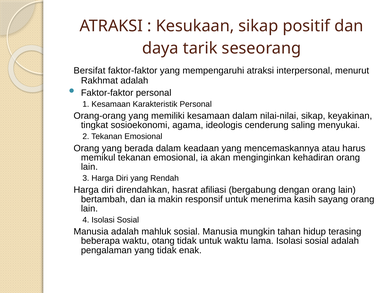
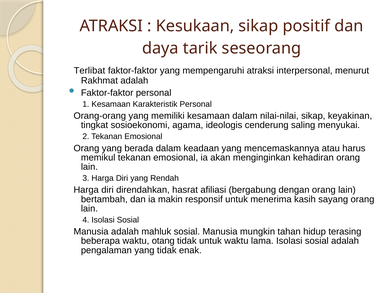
Bersifat: Bersifat -> Terlibat (89, 71)
